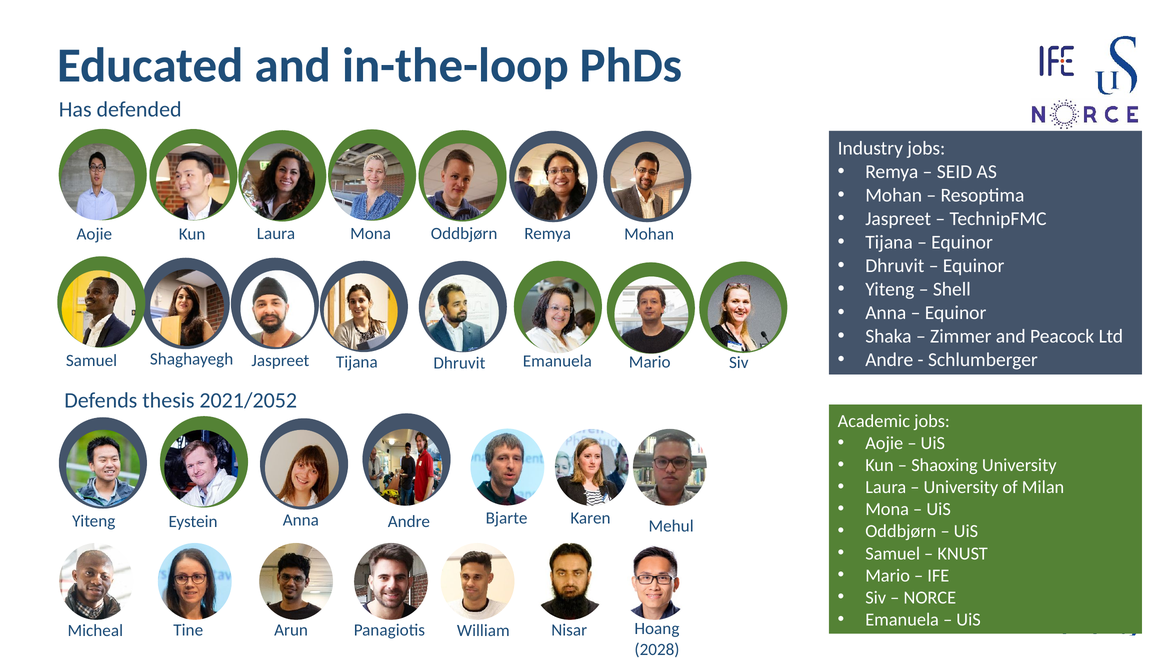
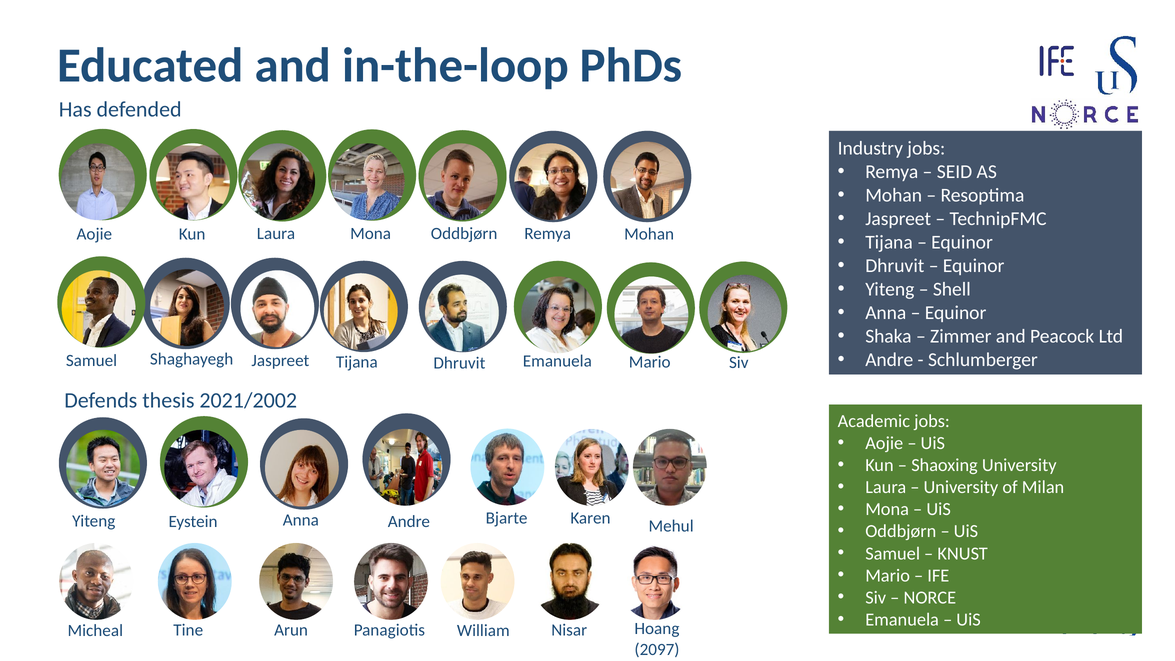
2021/2052: 2021/2052 -> 2021/2002 (248, 401)
2028: 2028 -> 2097 (657, 649)
